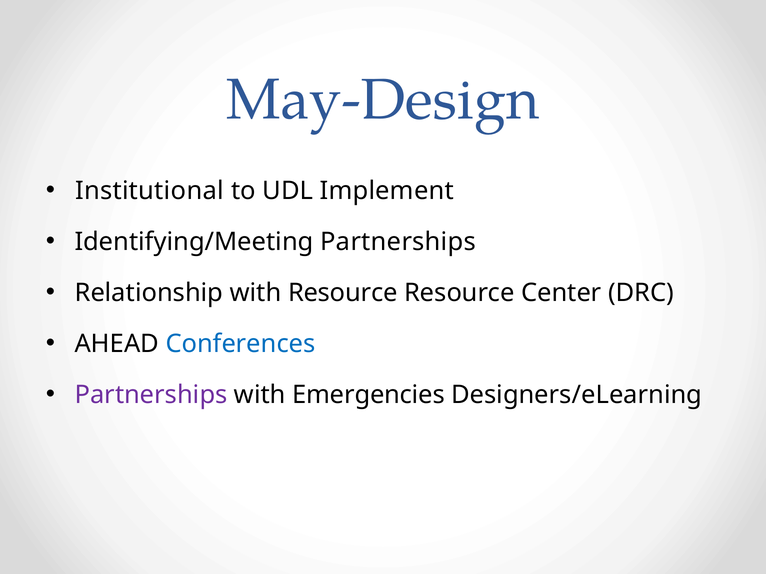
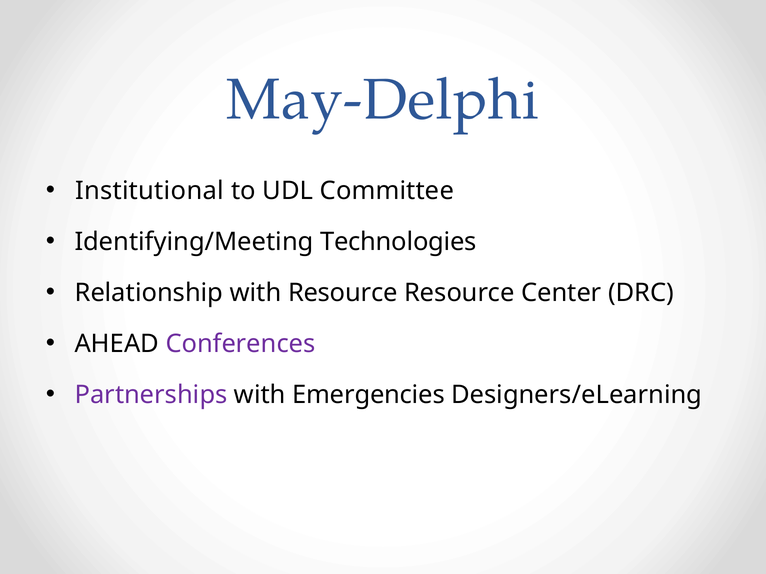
May-Design: May-Design -> May-Delphi (383, 100)
Implement: Implement -> Committee (387, 191)
Identifying/Meeting Partnerships: Partnerships -> Technologies (398, 242)
Conferences colour: blue -> purple (241, 344)
